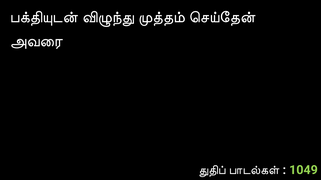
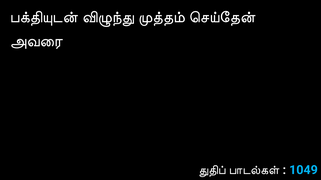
1049 colour: light green -> light blue (303, 170)
